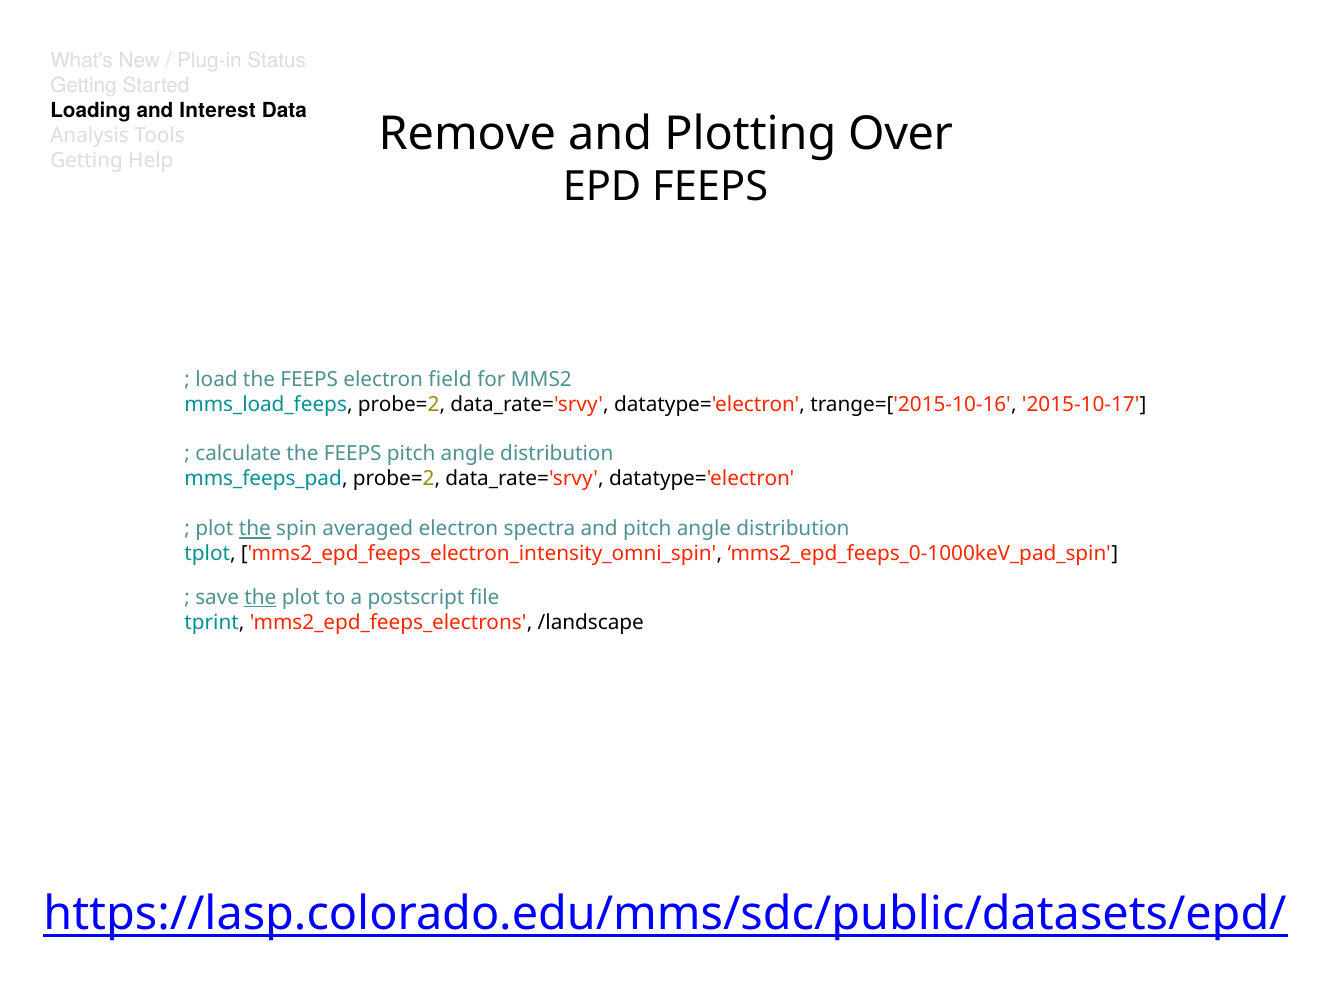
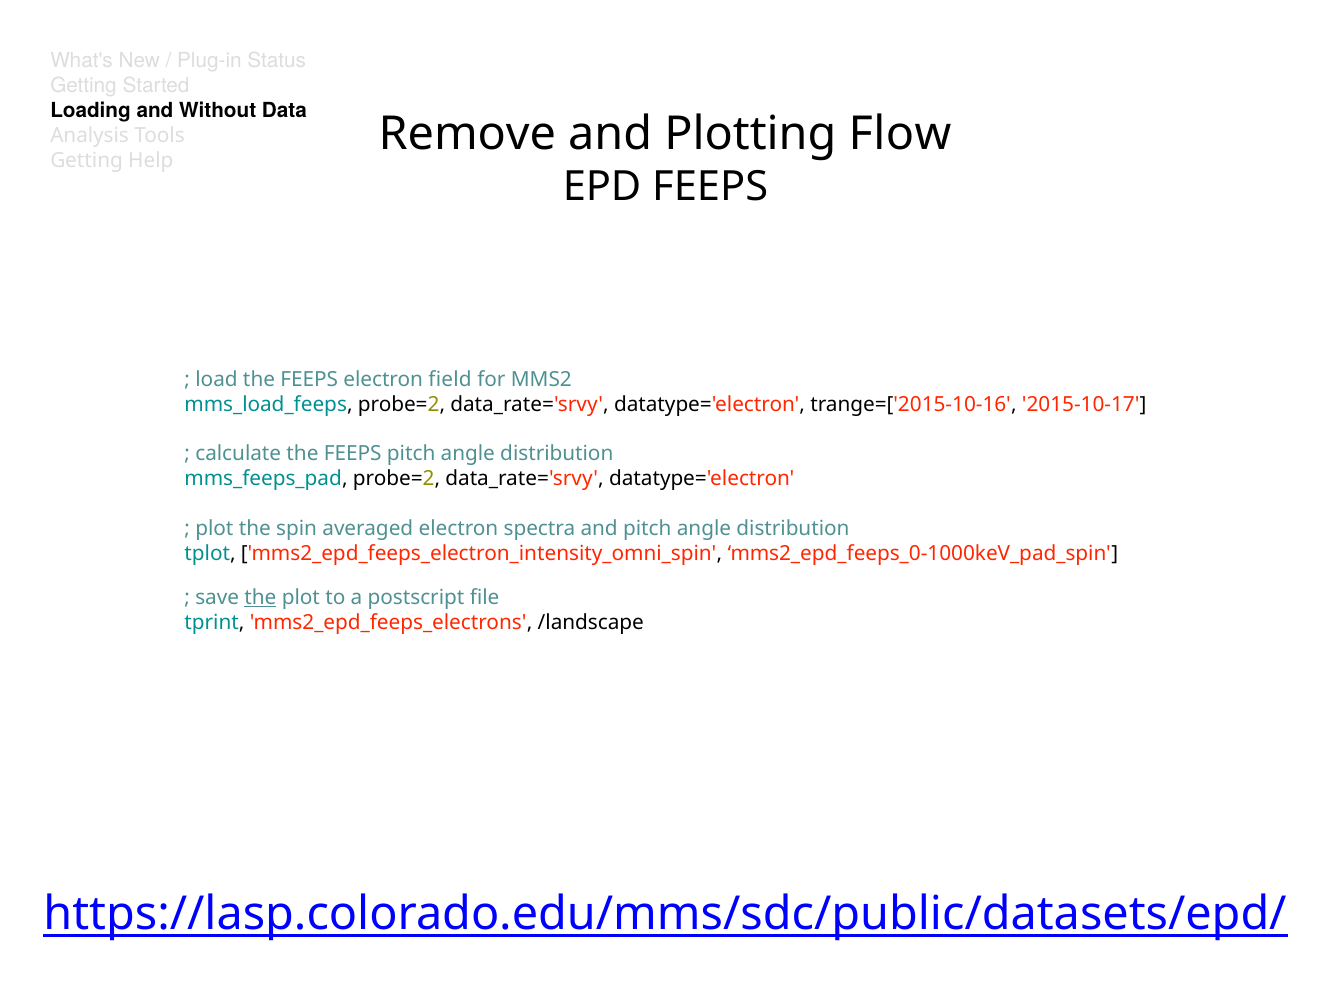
Interest: Interest -> Without (218, 111)
Over: Over -> Flow (900, 134)
the underline: present -> none (255, 529)
